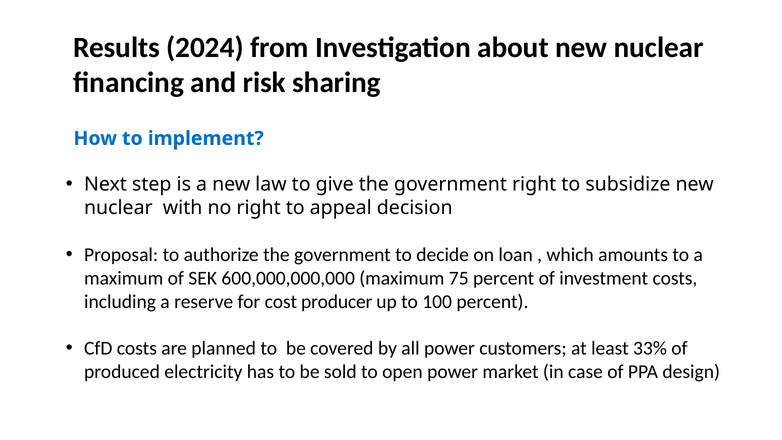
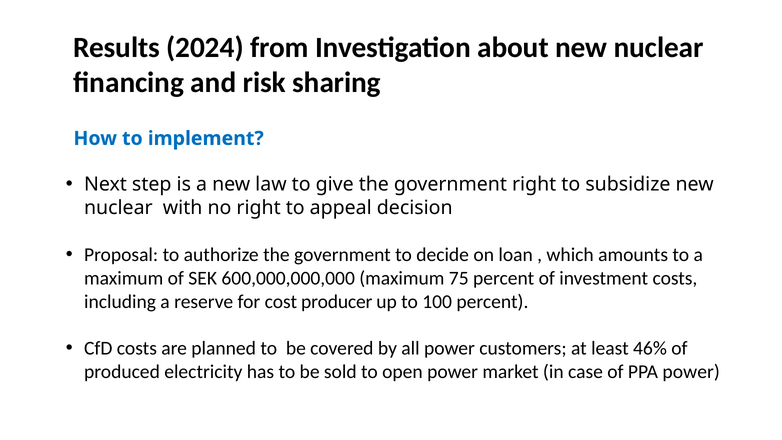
33%: 33% -> 46% (650, 348)
PPA design: design -> power (691, 372)
